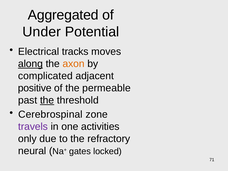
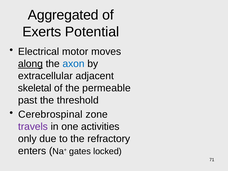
Under: Under -> Exerts (42, 32)
tracks: tracks -> motor (75, 52)
axon colour: orange -> blue (74, 64)
complicated: complicated -> extracellular (45, 76)
positive: positive -> skeletal (35, 88)
the underline: present -> none (47, 100)
neural: neural -> enters (32, 151)
